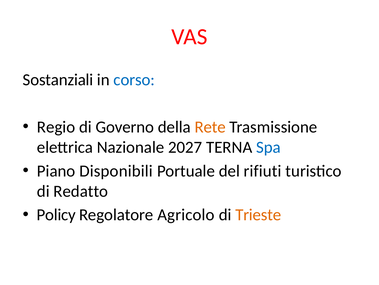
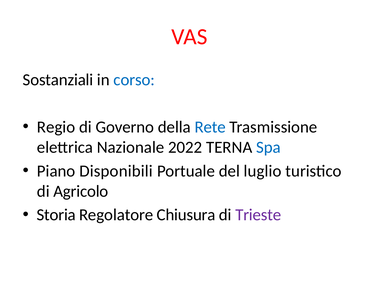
Rete colour: orange -> blue (210, 127)
2027: 2027 -> 2022 (185, 147)
rifiuti: rifiuti -> luglio (263, 170)
Redatto: Redatto -> Agricolo (81, 191)
Policy: Policy -> Storia (56, 214)
Agricolo: Agricolo -> Chiusura (186, 214)
Trieste colour: orange -> purple (258, 214)
